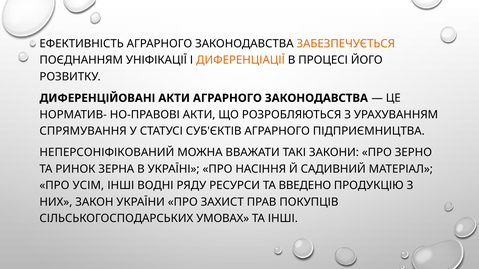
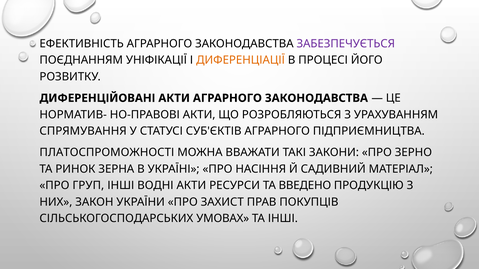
ЗАБЕЗПЕЧУЄТЬСЯ colour: orange -> purple (346, 44)
НЕПЕРСОНІФІКОВАНИЙ: НЕПЕРСОНІФІКОВАНИЙ -> ПЛАТОСПРОМОЖНОСТІ (107, 153)
УСІМ: УСІМ -> ГРУП (88, 186)
ВОДНІ РЯДУ: РЯДУ -> АКТИ (191, 186)
